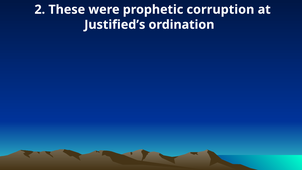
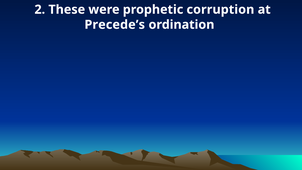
Justified’s: Justified’s -> Precede’s (115, 25)
